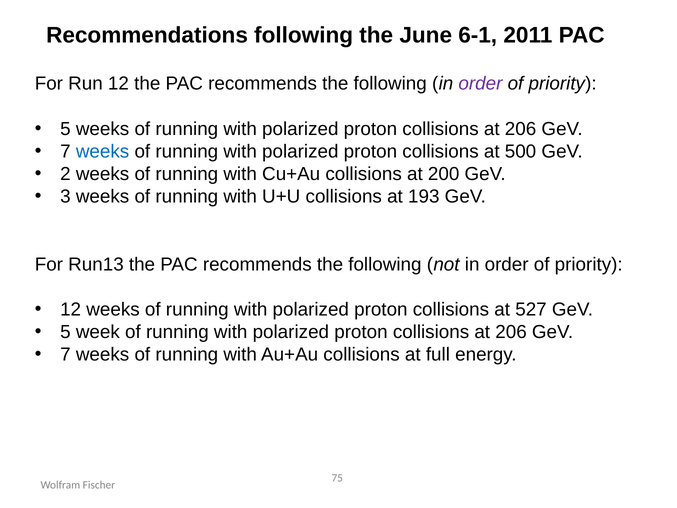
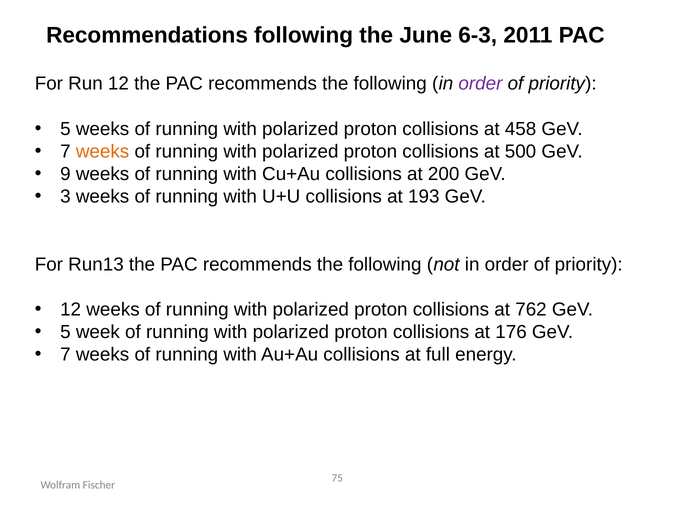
6-1: 6-1 -> 6-3 (478, 35)
206: 206 -> 458 (521, 129)
weeks colour: blue -> orange (103, 151)
2: 2 -> 9 (65, 174)
527: 527 -> 762 (531, 309)
206: 206 -> 176 (511, 332)
